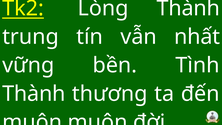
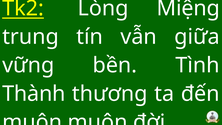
Lòng Thành: Thành -> Miệng (188, 8)
nhất: nhất -> giữa (197, 37)
